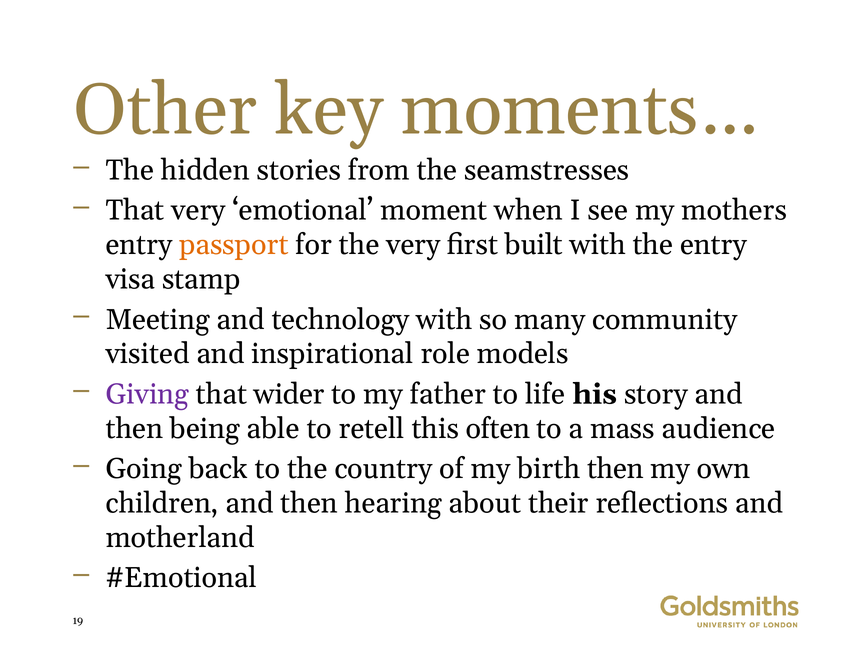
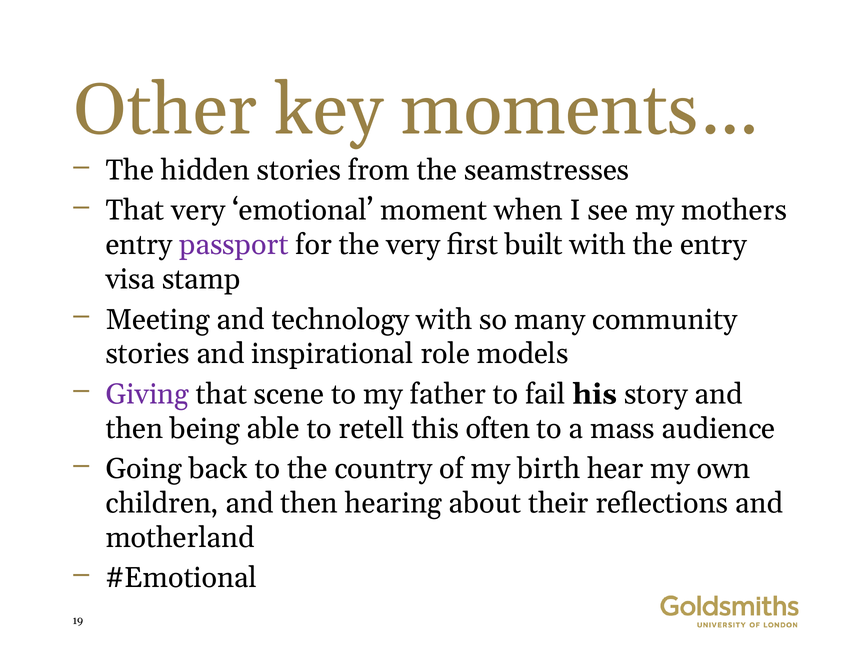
passport colour: orange -> purple (234, 245)
visited: visited -> stories (148, 354)
wider: wider -> scene (289, 394)
life: life -> fail (545, 394)
birth then: then -> hear (615, 469)
